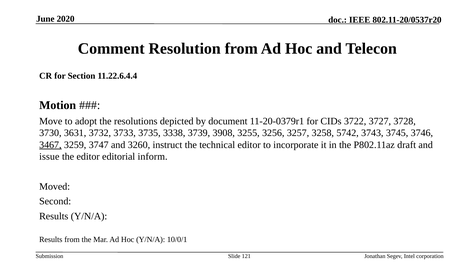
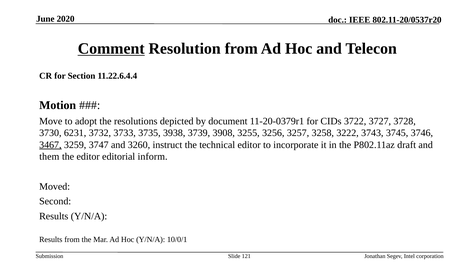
Comment underline: none -> present (111, 49)
3631: 3631 -> 6231 (75, 133)
3338: 3338 -> 3938 (174, 133)
5742: 5742 -> 3222 (348, 133)
issue: issue -> them (49, 157)
